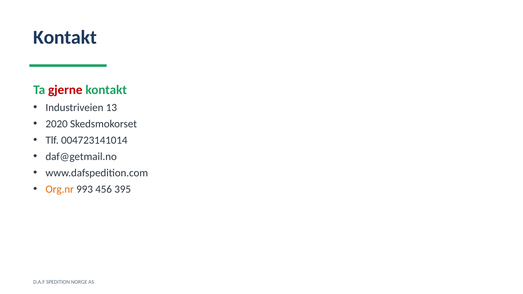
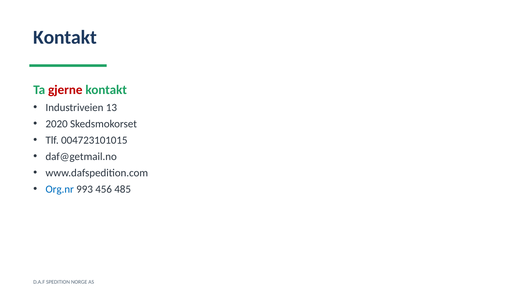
004723141014: 004723141014 -> 004723101015 (94, 140)
Org.nr colour: orange -> blue (60, 189)
395: 395 -> 485 (123, 189)
